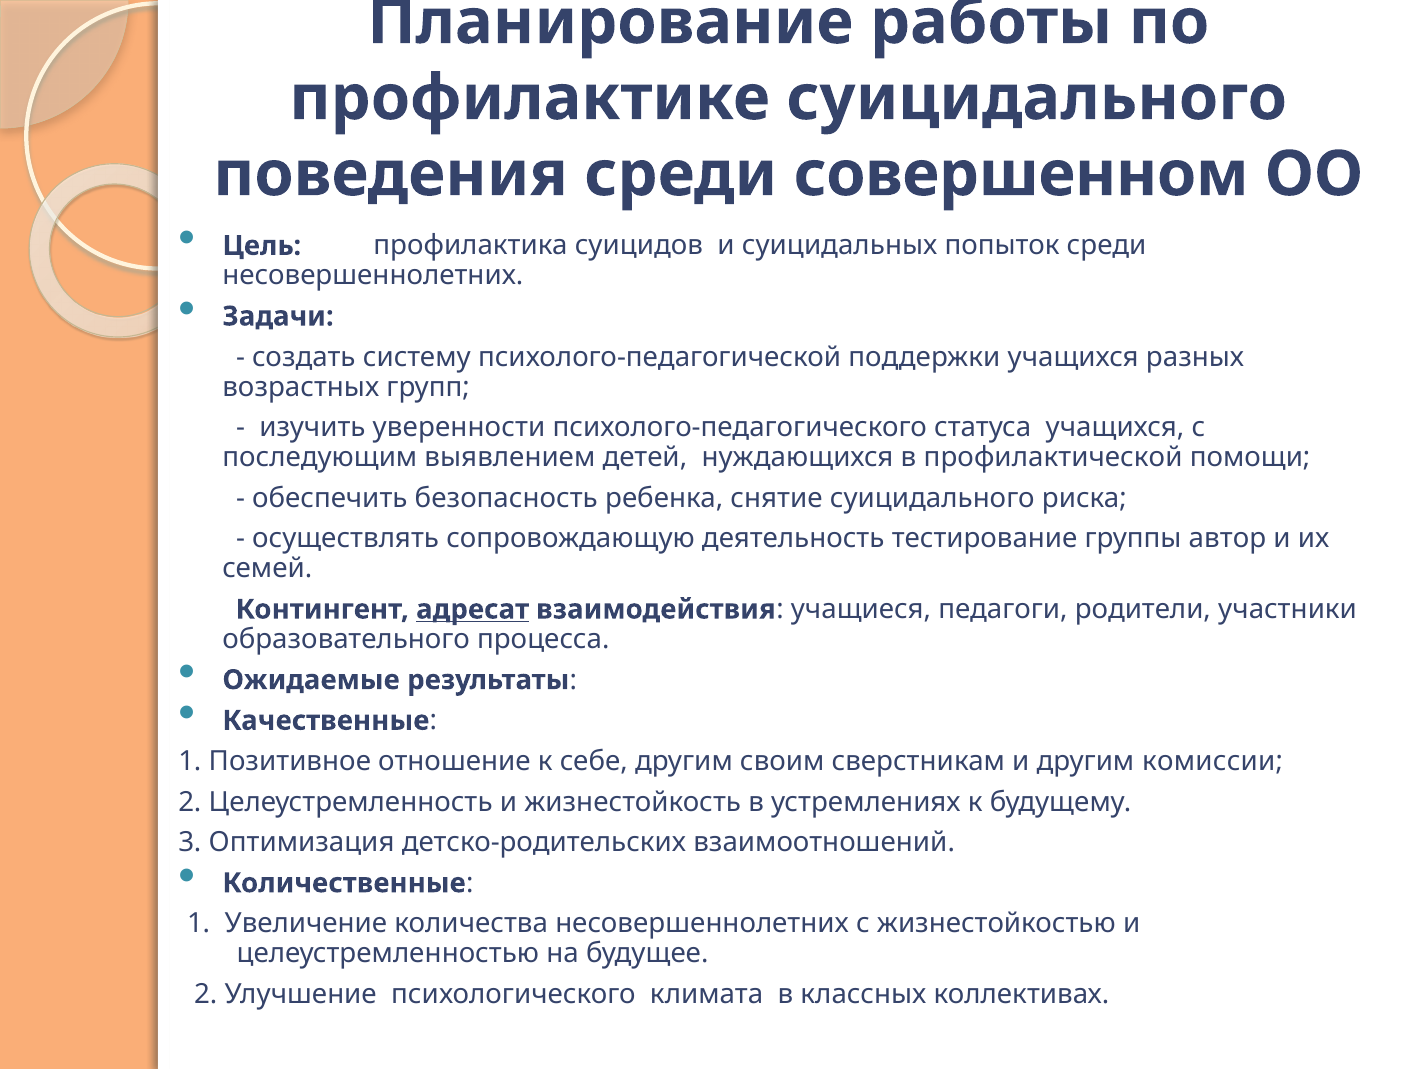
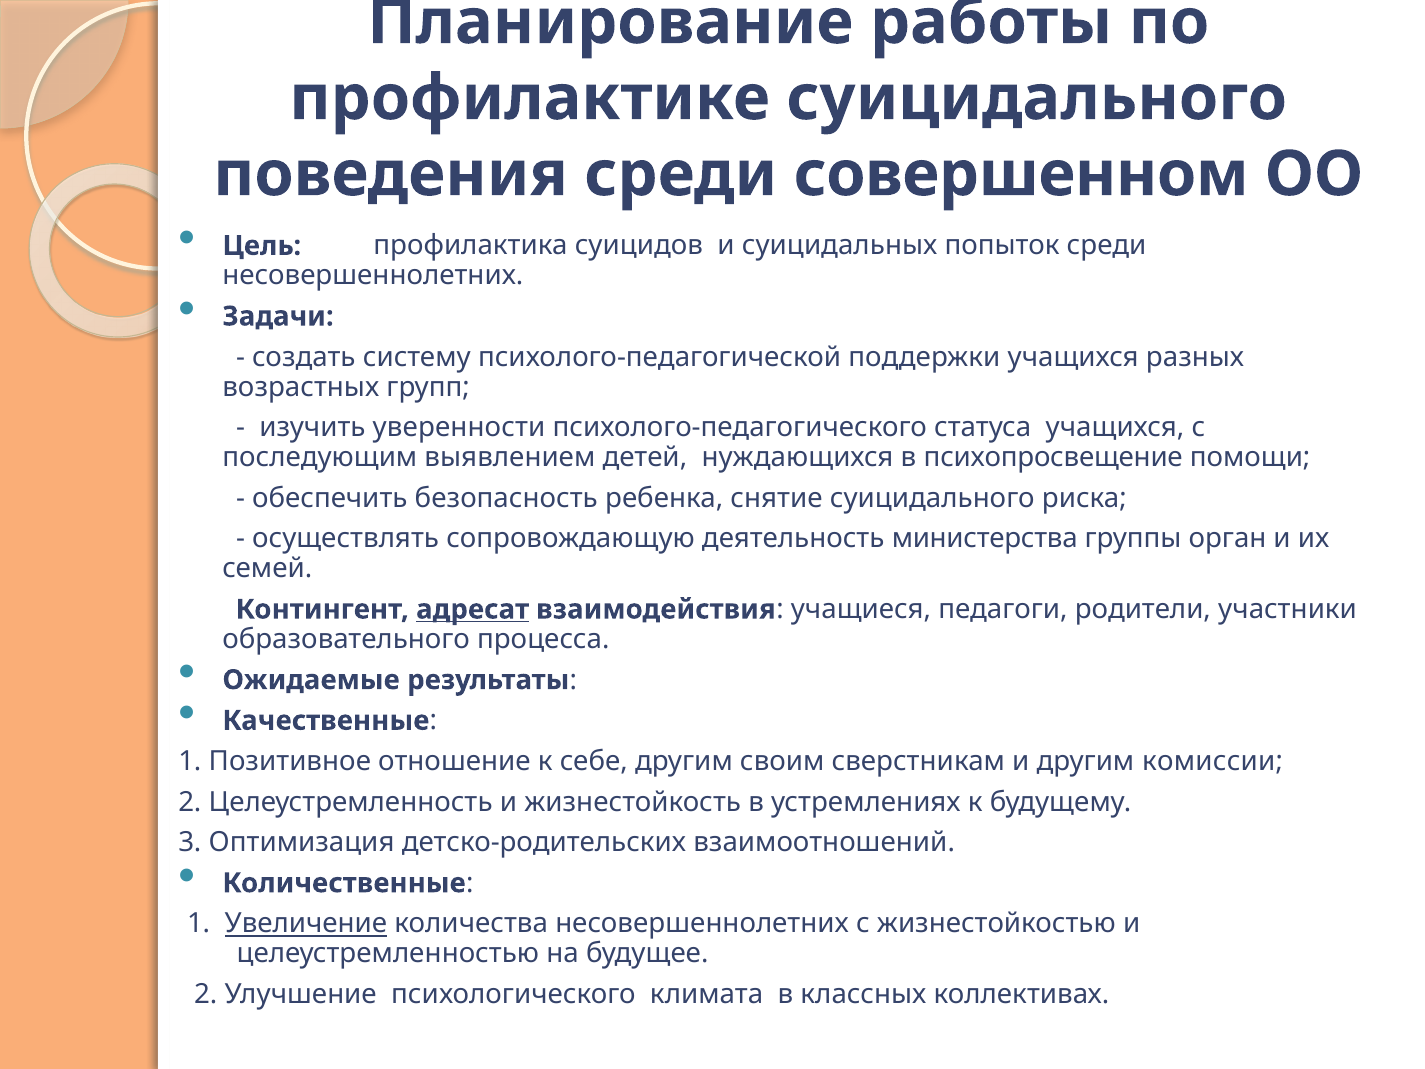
профилактической: профилактической -> психопросвещение (1053, 457)
тестирование: тестирование -> министерства (985, 539)
автор: автор -> орган (1228, 539)
Увеличение underline: none -> present (306, 924)
